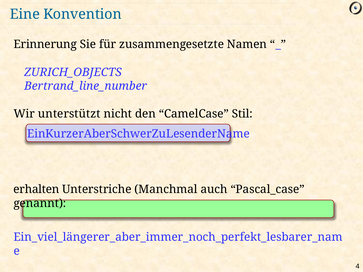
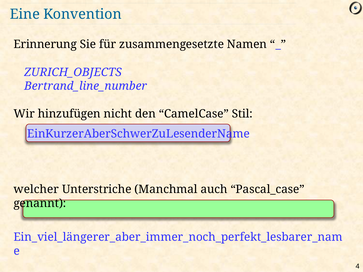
unterstützt: unterstützt -> hinzufügen (69, 114)
erhalten: erhalten -> welcher (36, 190)
